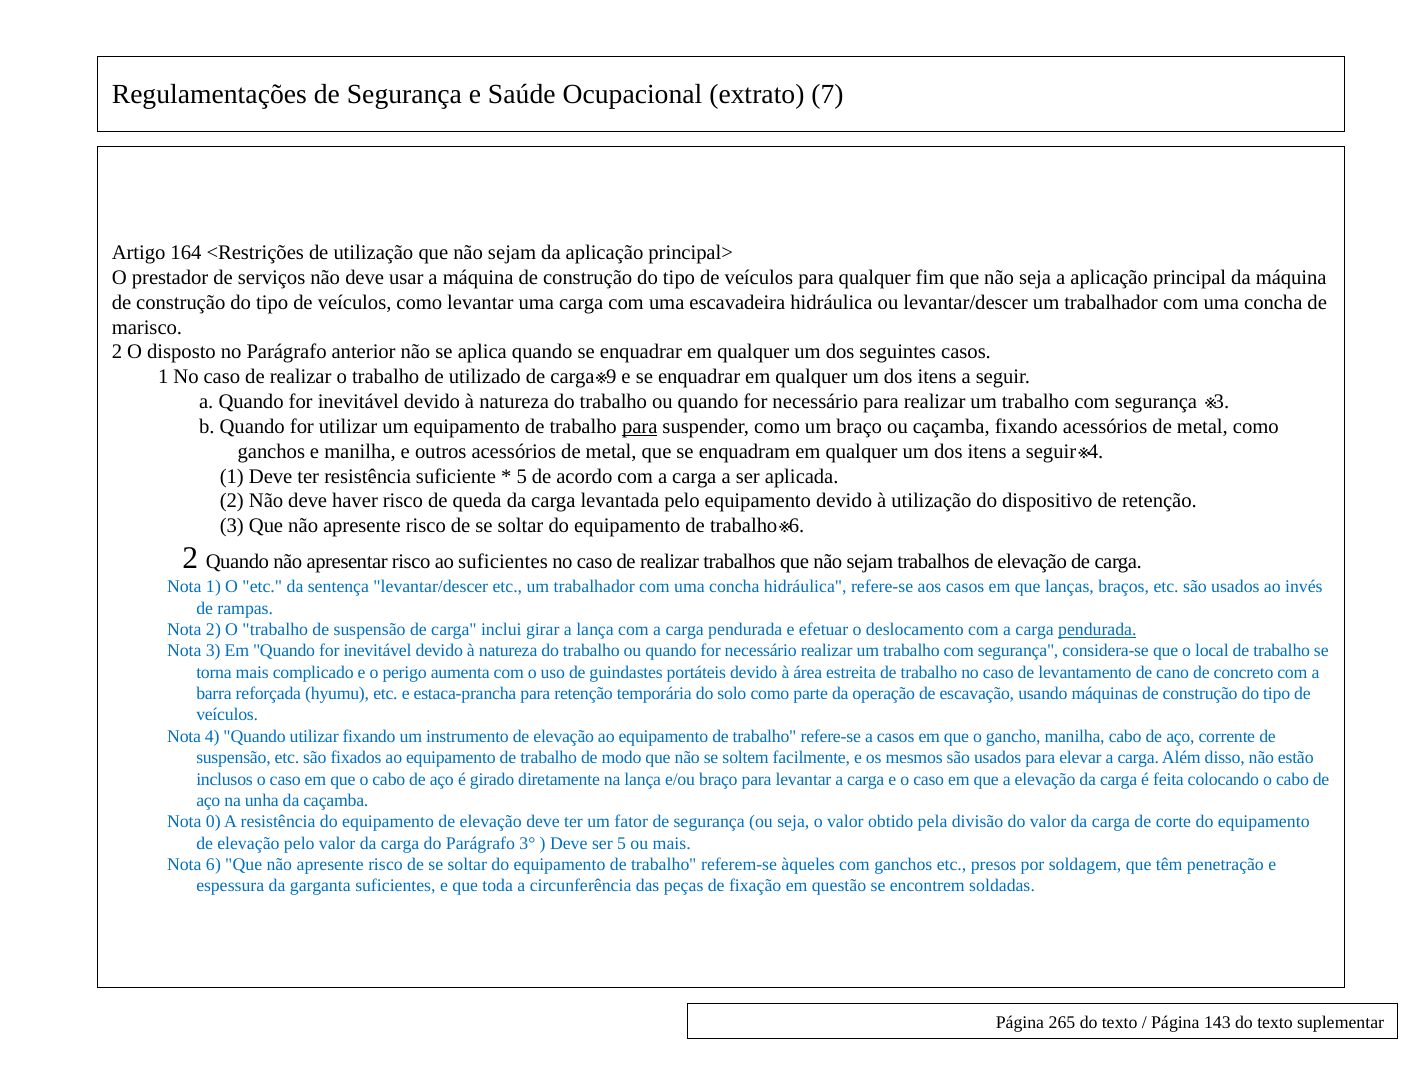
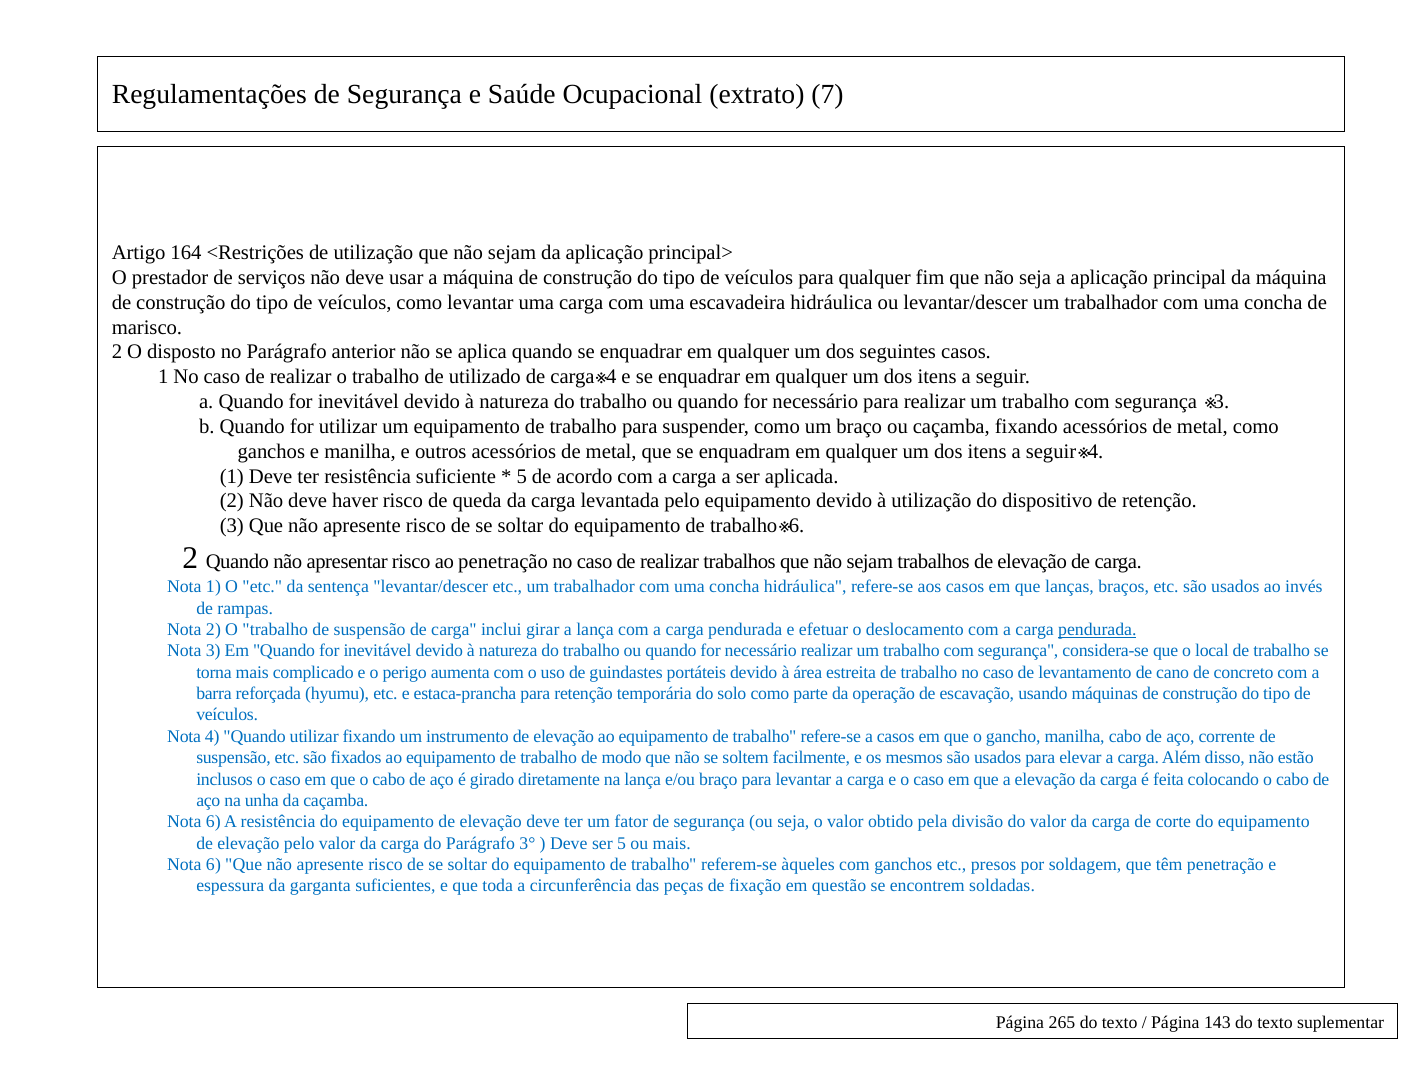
carga 9: 9 -> 4 (611, 377)
para underline: present -> none (640, 427)
ao suficientes: suficientes -> penetração (503, 562)
0: 0 -> 6 (213, 822)
